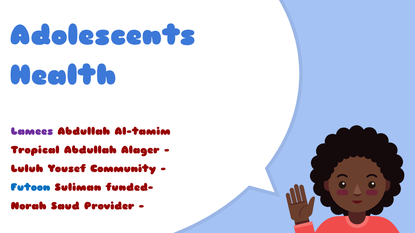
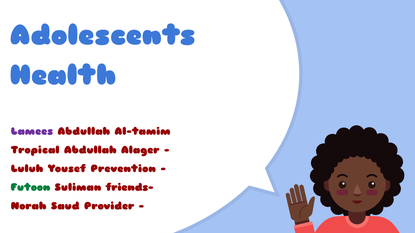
Community: Community -> Prevention (123, 169)
Futoon colour: blue -> green (30, 188)
funded-: funded- -> friends- (130, 188)
